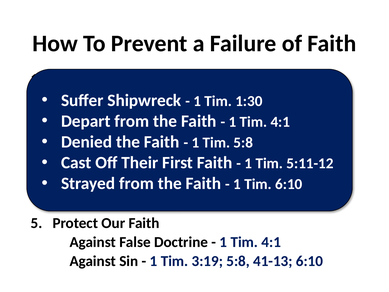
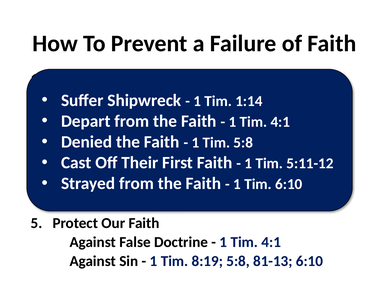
1:30: 1:30 -> 1:14 (249, 101)
3:19: 3:19 -> 8:19 (207, 261)
41-13: 41-13 -> 81-13 (273, 261)
